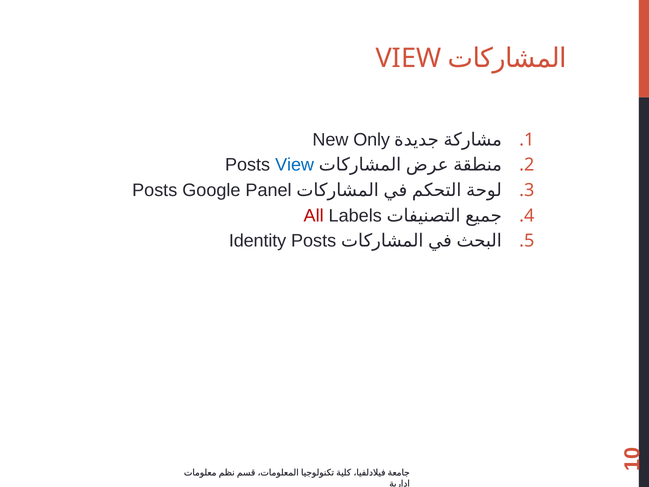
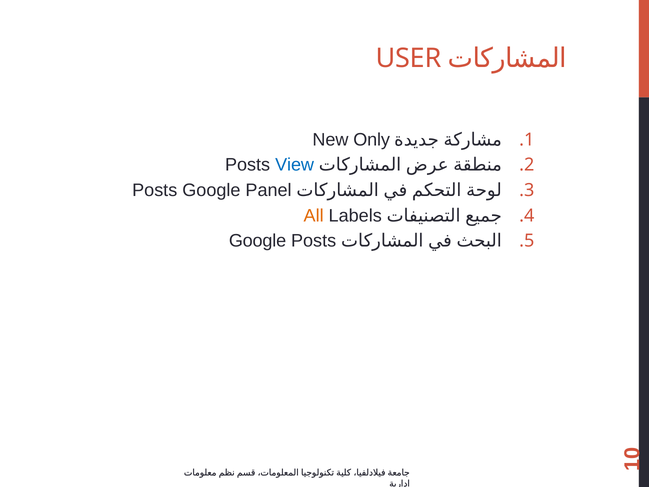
VIEW: VIEW -> USER (409, 58)
All colour: red -> orange (314, 215)
Identity: Identity -> Google (258, 241)
